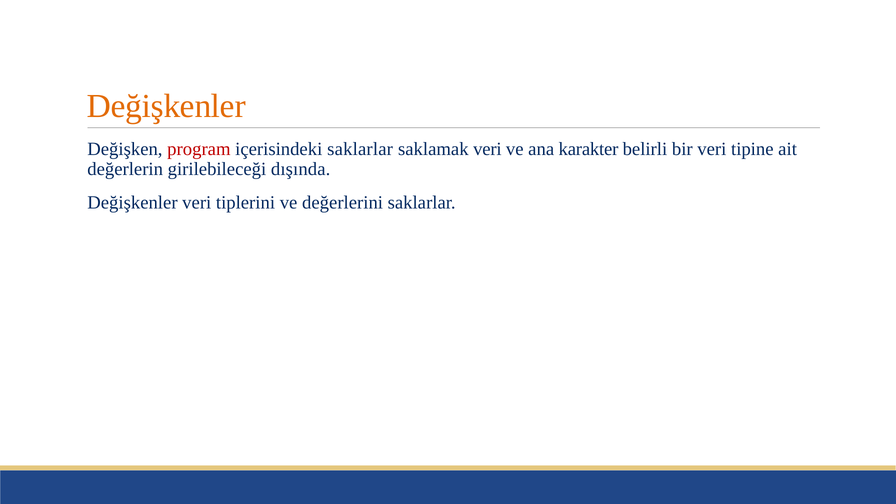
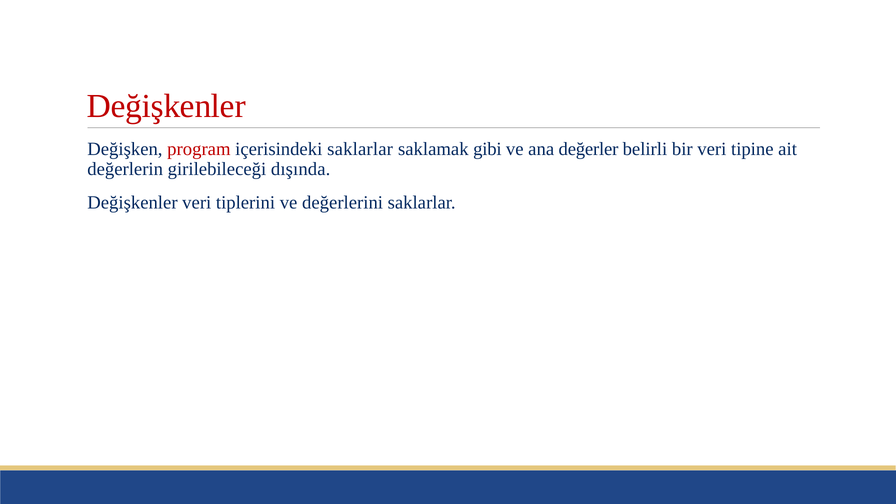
Değişkenler colour: orange -> red (166, 106)
saklamak veri: veri -> gibi (487, 149)
karakter: karakter -> değerler (589, 149)
